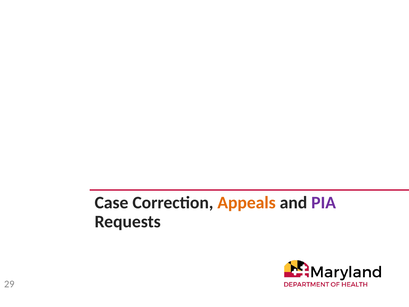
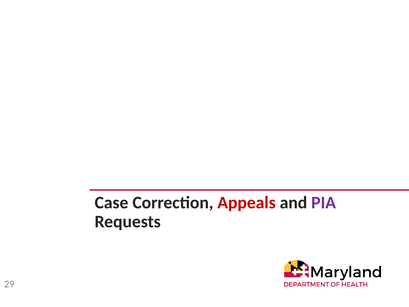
Appeals colour: orange -> red (247, 202)
